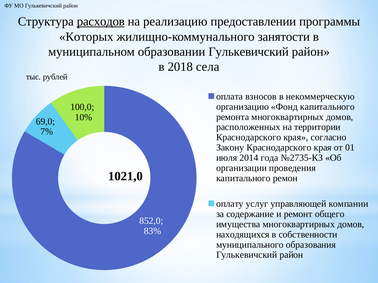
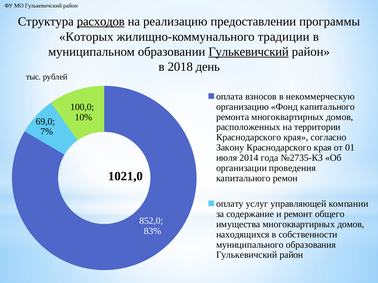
занятости: занятости -> традиции (284, 37)
Гулькевичский underline: none -> present (249, 52)
села: села -> день (208, 67)
